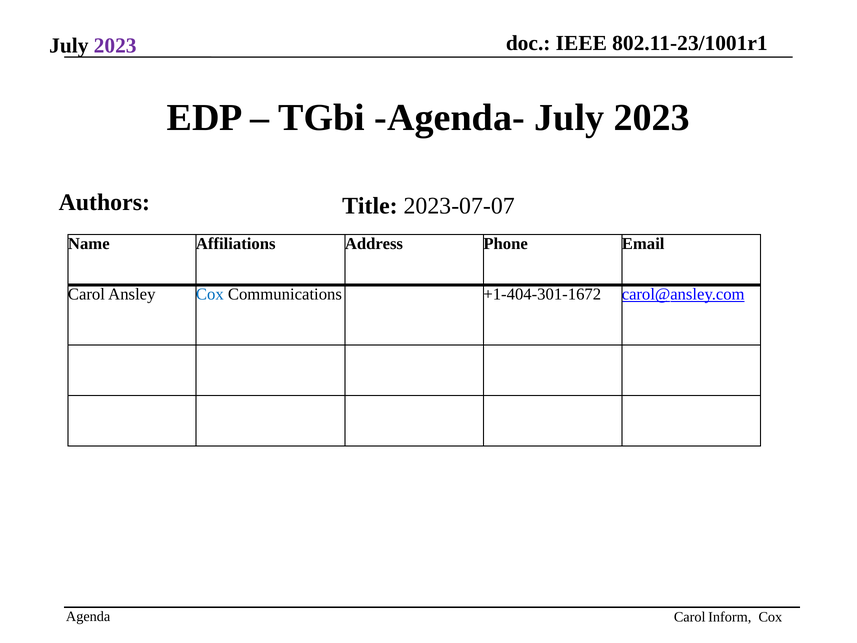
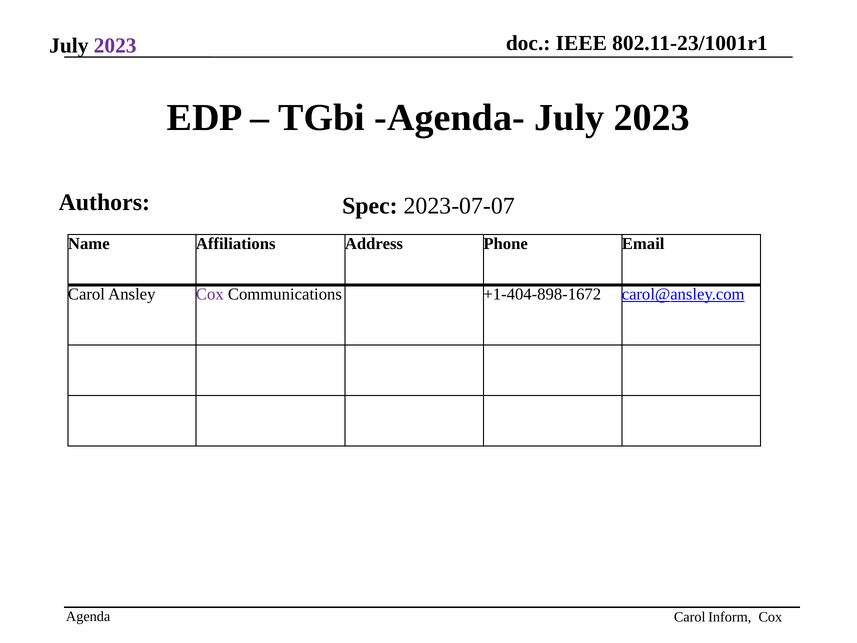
Title: Title -> Spec (370, 206)
Cox colour: blue -> purple (210, 294)
+1-404-301-1672: +1-404-301-1672 -> +1-404-898-1672 (542, 294)
